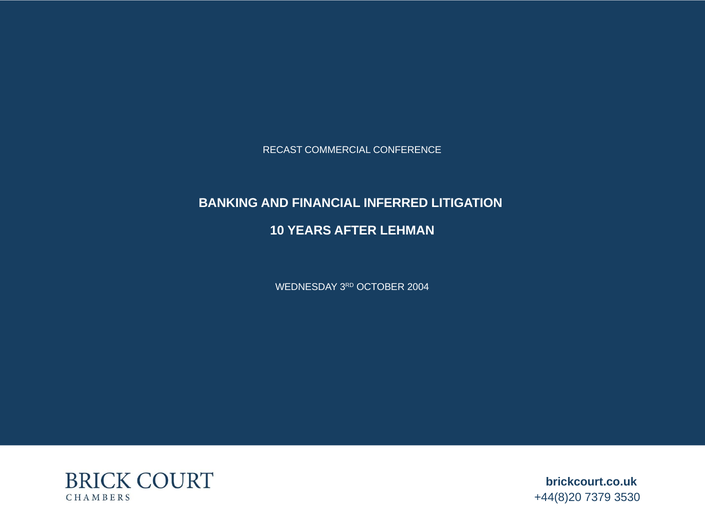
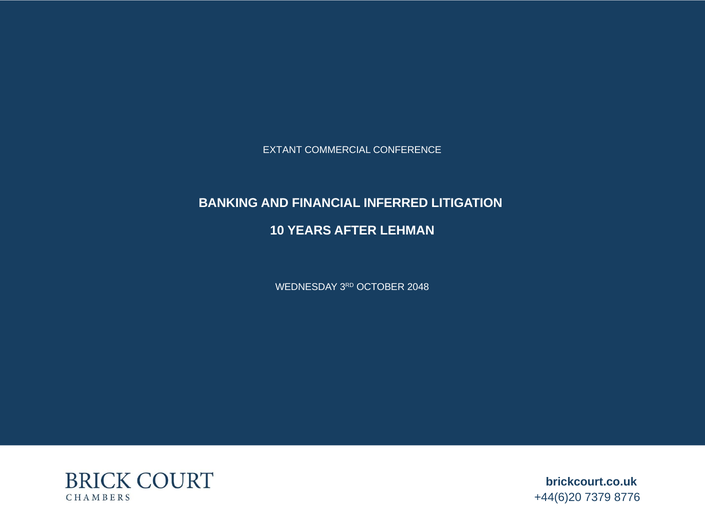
RECAST: RECAST -> EXTANT (283, 150)
2004: 2004 -> 2048 (418, 287)
+44(8)20: +44(8)20 -> +44(6)20 (558, 497)
3530: 3530 -> 8776 (627, 497)
